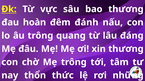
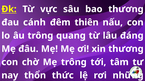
hoàn: hoàn -> cánh (34, 22)
đánh: đánh -> thiên (87, 22)
